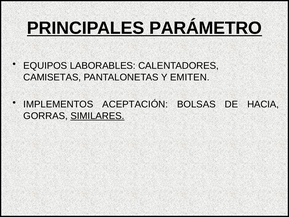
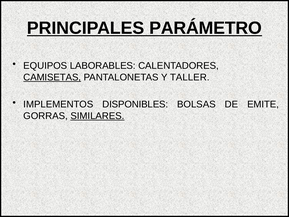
CAMISETAS underline: none -> present (52, 77)
EMITEN: EMITEN -> TALLER (190, 77)
ACEPTACIÓN: ACEPTACIÓN -> DISPONIBLES (135, 104)
HACIA: HACIA -> EMITE (263, 104)
